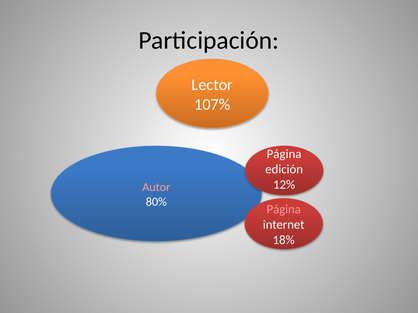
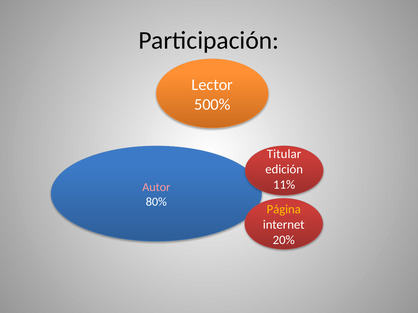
107%: 107% -> 500% (212, 104)
Página: Página -> Titular (284, 154)
12%: 12% -> 11% (284, 185)
Página colour: pink -> yellow (284, 210)
18%: 18% -> 20% (284, 240)
